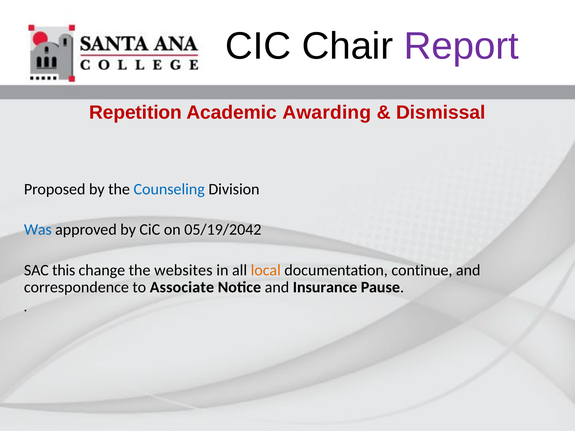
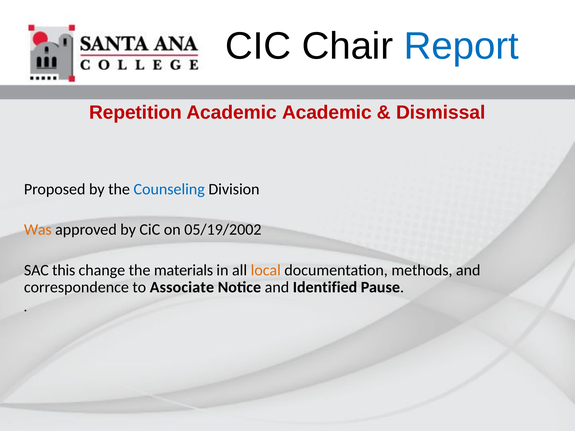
Report colour: purple -> blue (461, 46)
Academic Awarding: Awarding -> Academic (327, 112)
Was colour: blue -> orange (38, 230)
05/19/2042: 05/19/2042 -> 05/19/2002 (223, 230)
websites: websites -> materials (184, 270)
continue: continue -> methods (422, 270)
Insurance: Insurance -> Identified (325, 288)
